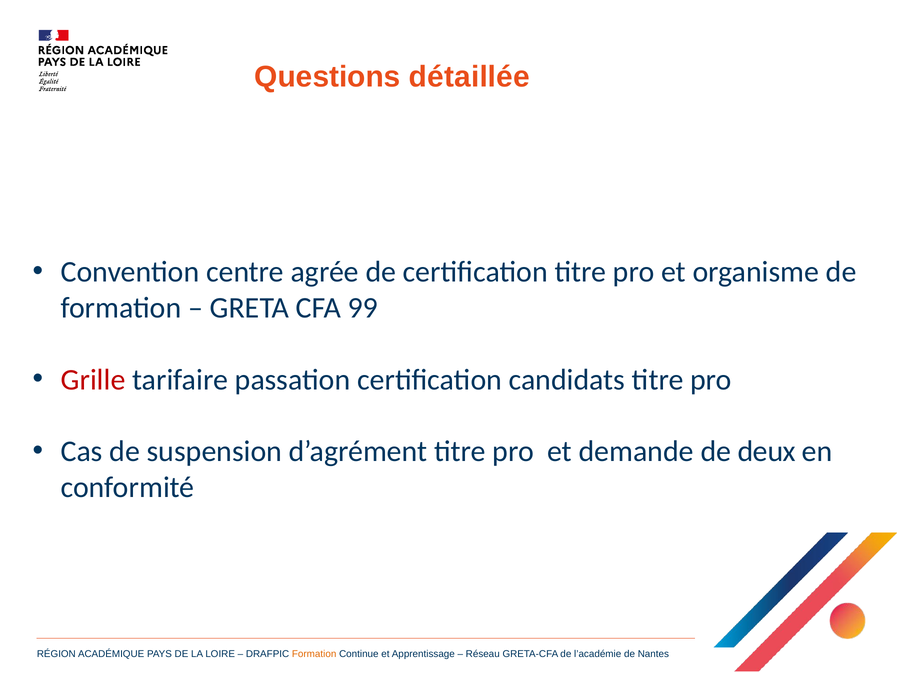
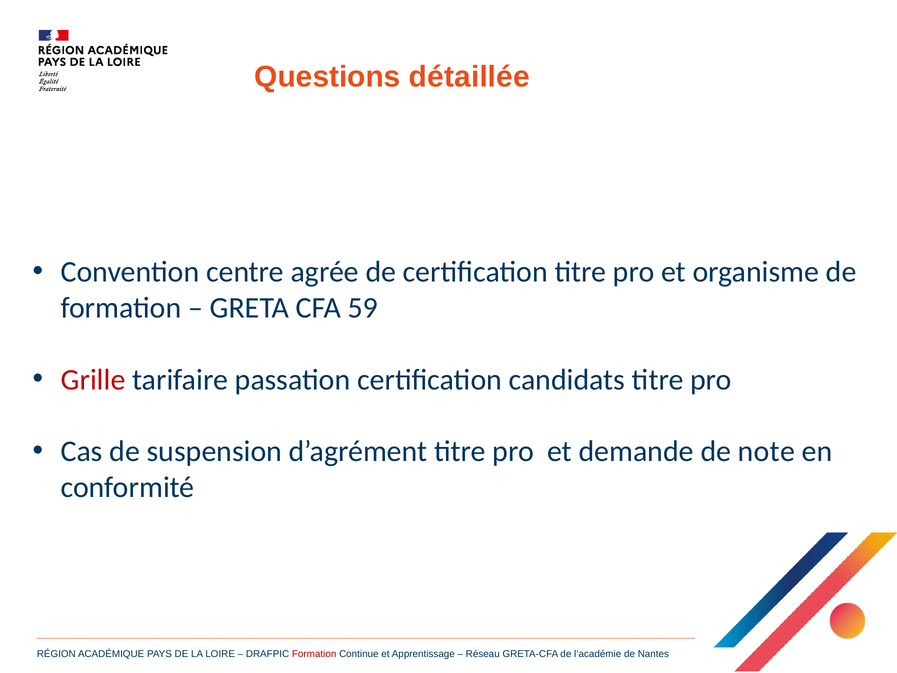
99: 99 -> 59 (363, 308)
deux: deux -> note (766, 451)
Formation colour: orange -> red (314, 654)
